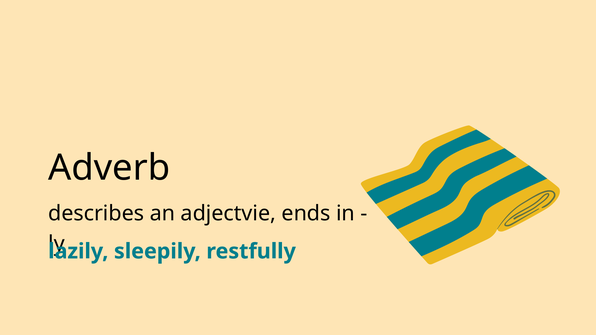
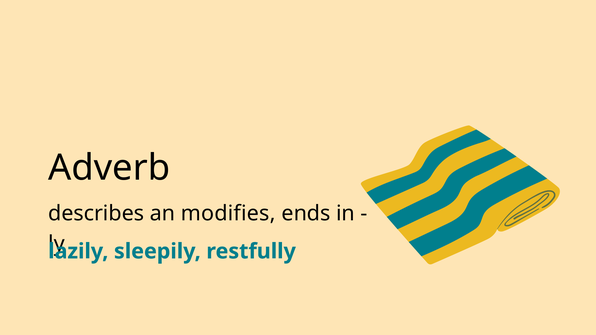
adjectvie: adjectvie -> modifies (228, 214)
